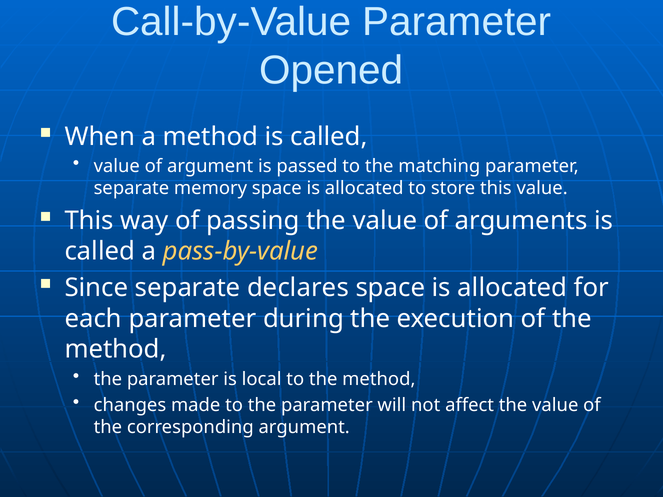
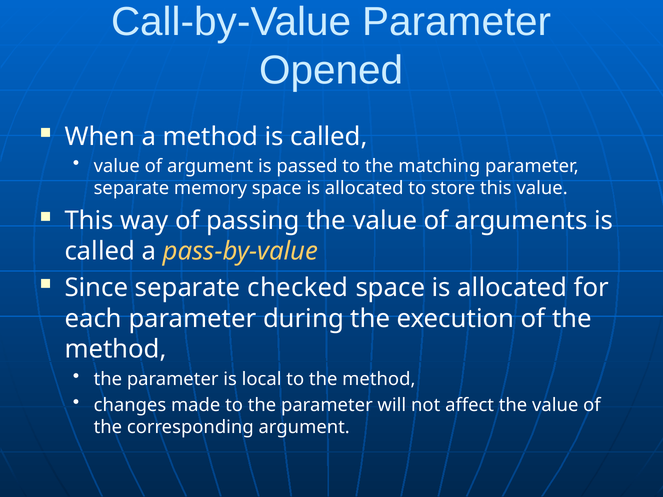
declares: declares -> checked (298, 288)
